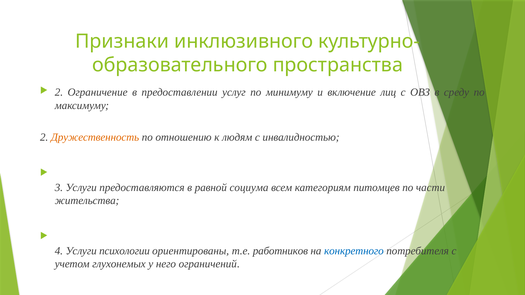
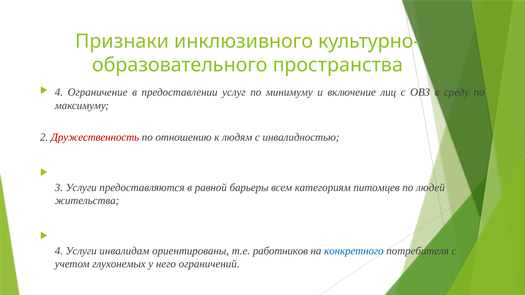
2: 2 -> 4 (59, 92)
Дружественность colour: orange -> red (95, 137)
социума: социума -> барьеры (249, 188)
части: части -> людей (430, 188)
психологии: психологии -> инвалидам (124, 251)
